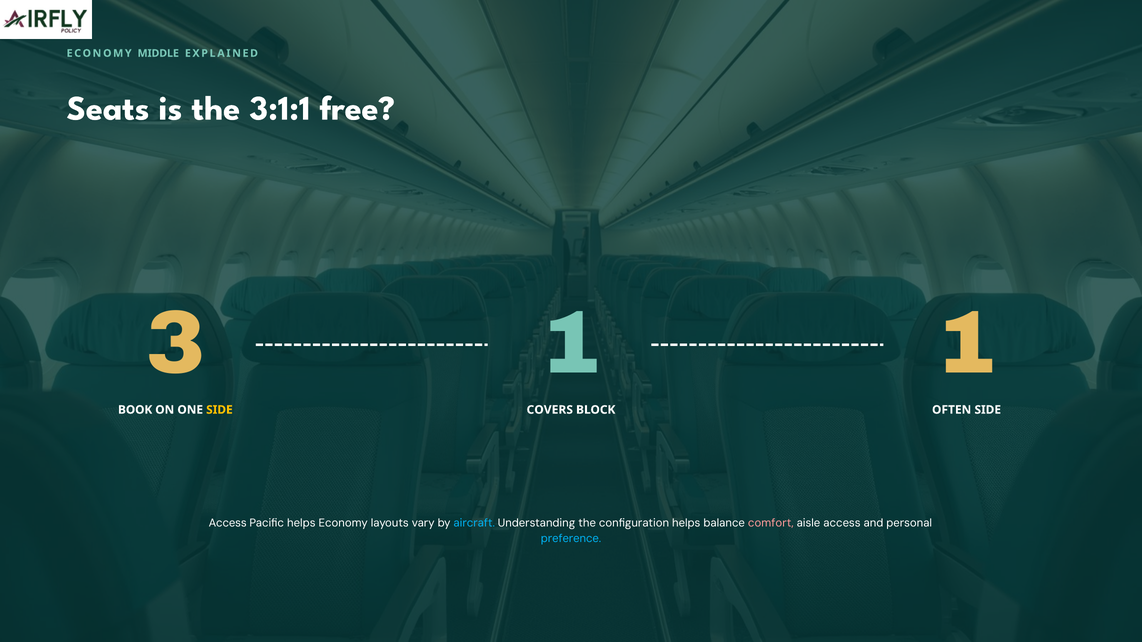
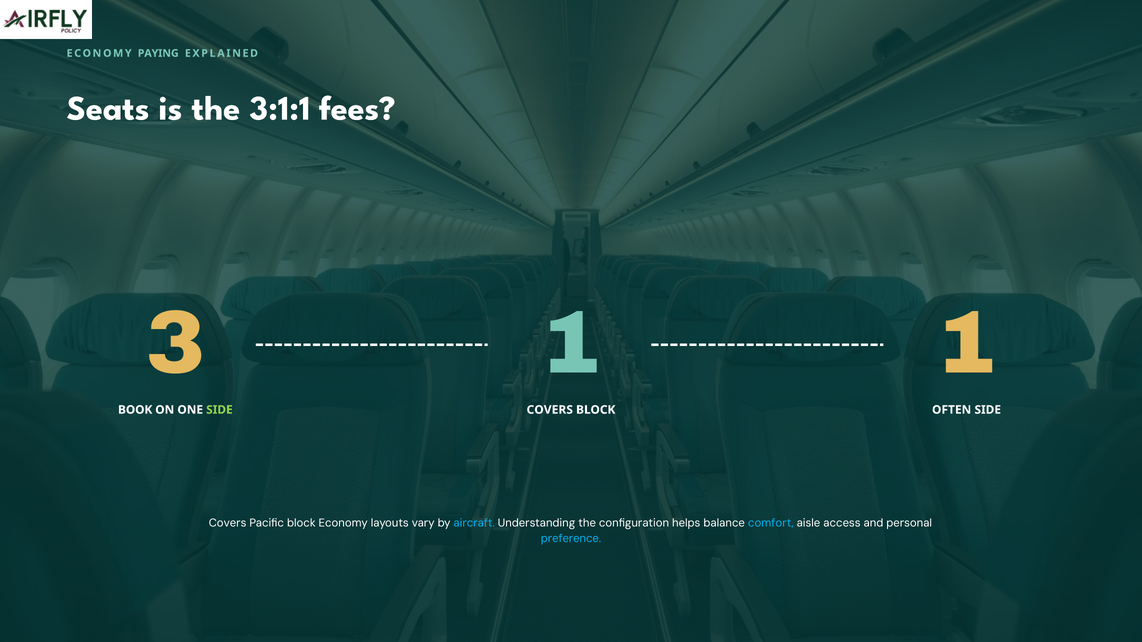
MIDDLE: MIDDLE -> PAYING (158, 53)
free: free -> fees (357, 108)
SIDE colour: yellow -> light green (219, 410)
Access: Access -> Covers (228, 523)
Pacific helps: helps -> block (301, 523)
comfort colour: pink -> light blue (771, 523)
